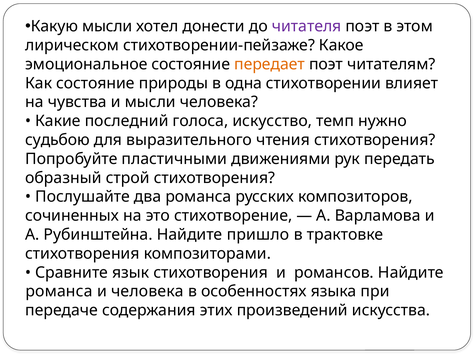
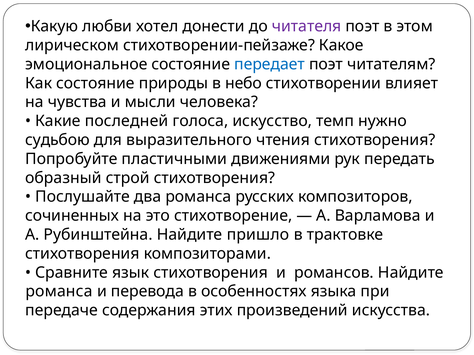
Какую мысли: мысли -> любви (107, 26)
передает colour: orange -> blue (270, 64)
одна: одна -> небо (244, 83)
последний: последний -> последней (127, 121)
и человека: человека -> перевода (147, 292)
